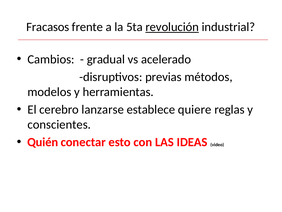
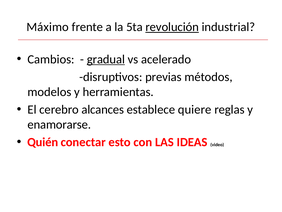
Fracasos: Fracasos -> Máximo (48, 27)
gradual underline: none -> present (106, 59)
lanzarse: lanzarse -> alcances (103, 109)
conscientes: conscientes -> enamorarse (59, 124)
